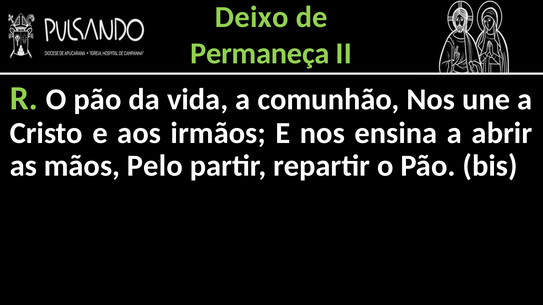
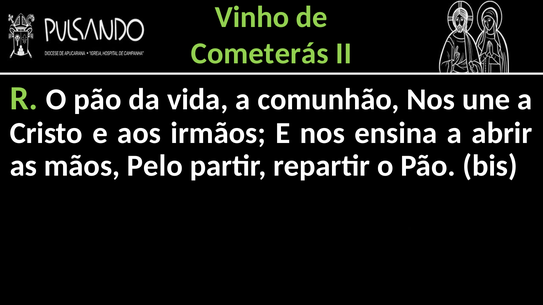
Deixo: Deixo -> Vinho (252, 17)
Permaneça: Permaneça -> Cometerás (260, 54)
